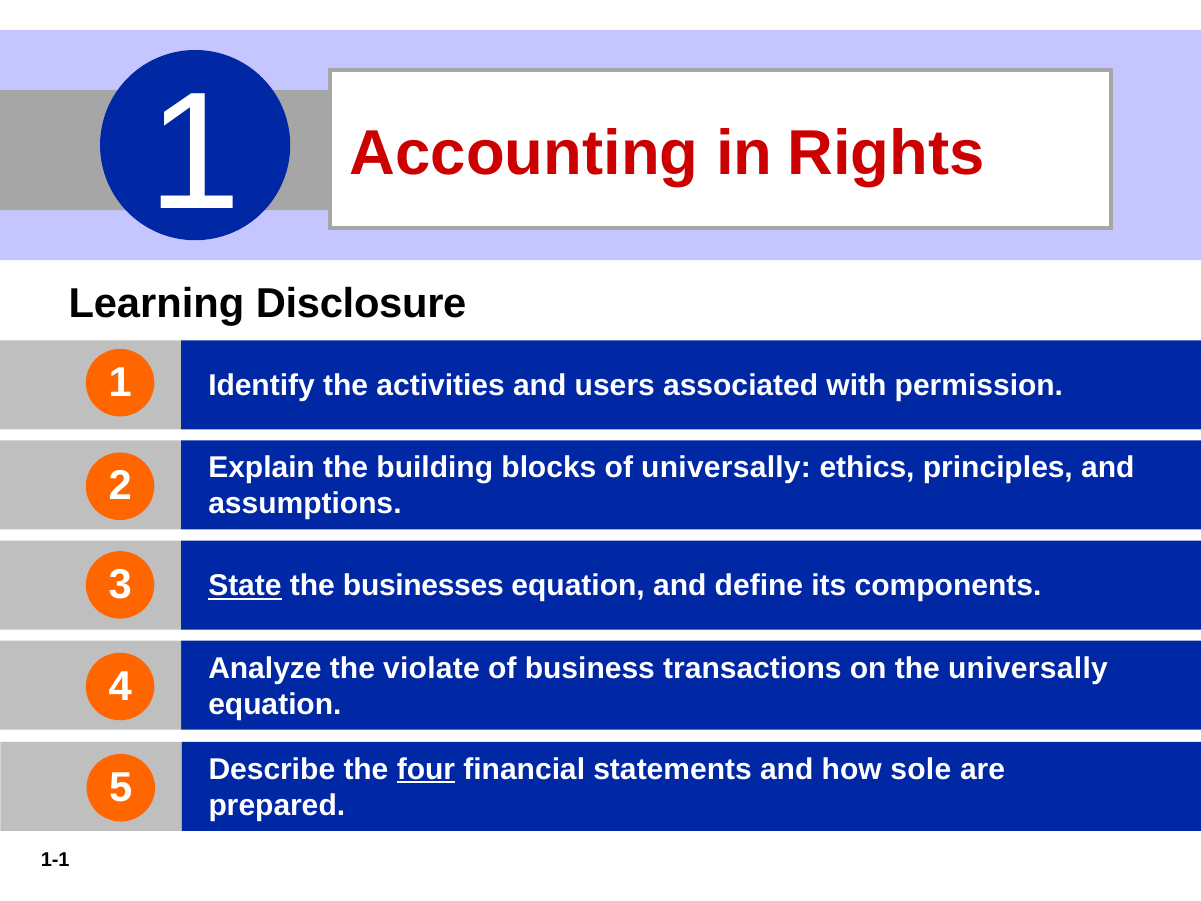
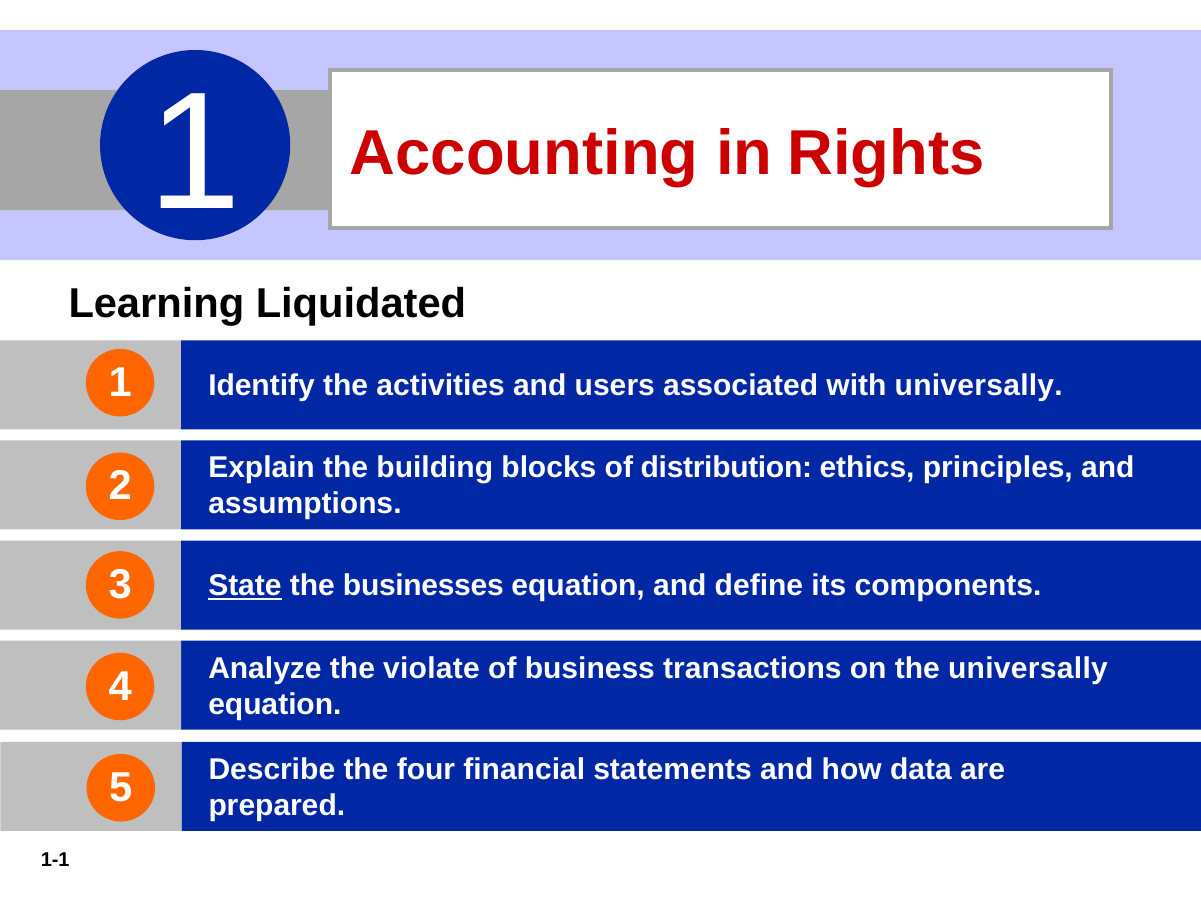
Disclosure: Disclosure -> Liquidated (361, 304)
with permission: permission -> universally (979, 386)
of universally: universally -> distribution (726, 468)
four underline: present -> none (426, 769)
sole: sole -> data (921, 769)
